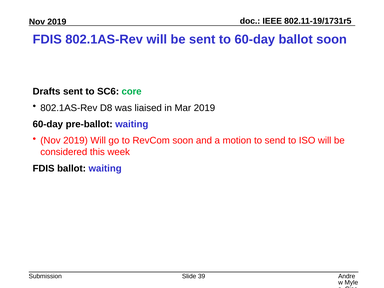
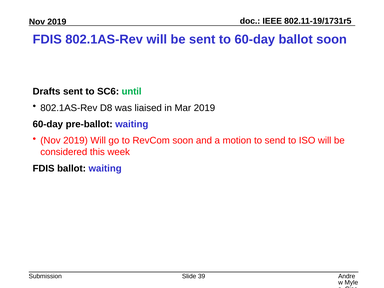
core: core -> until (132, 92)
